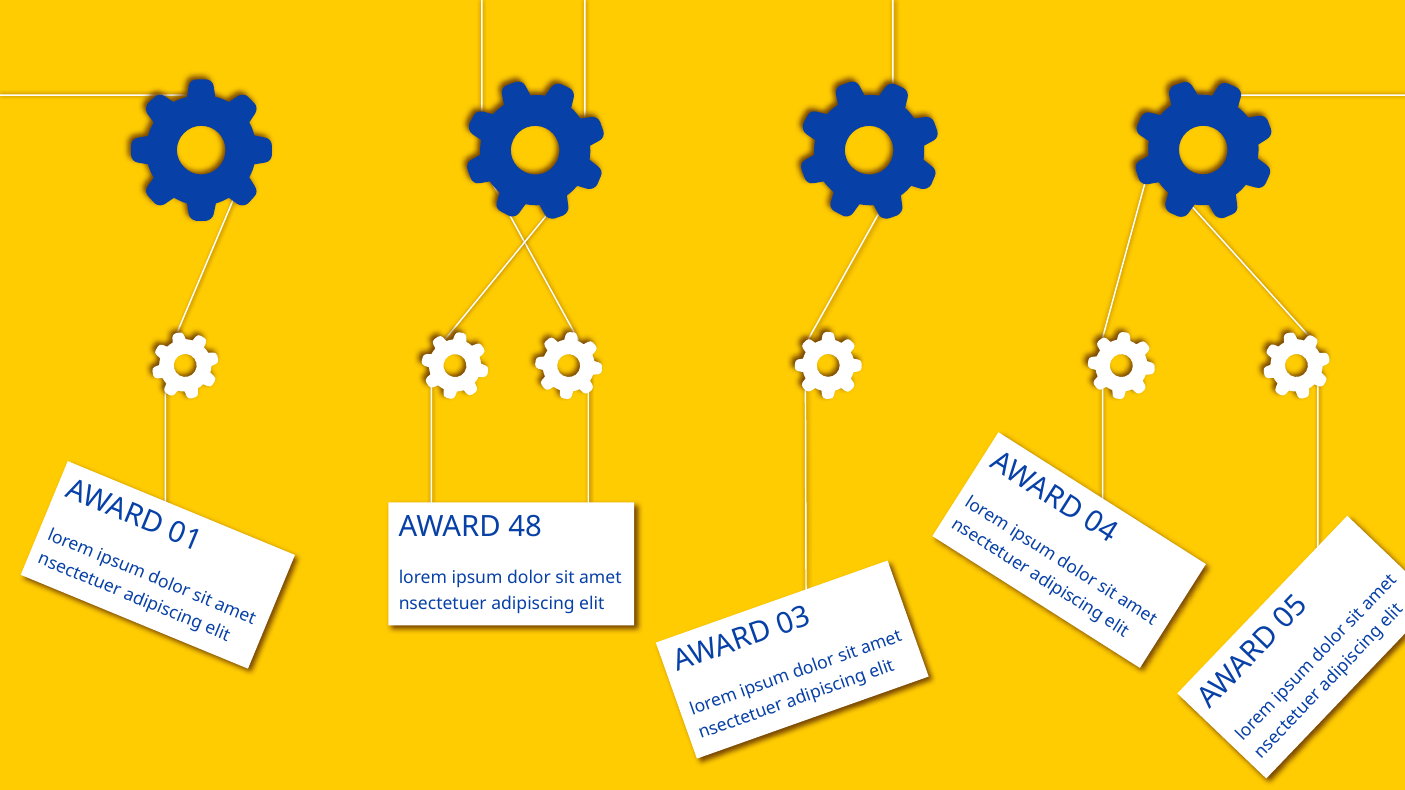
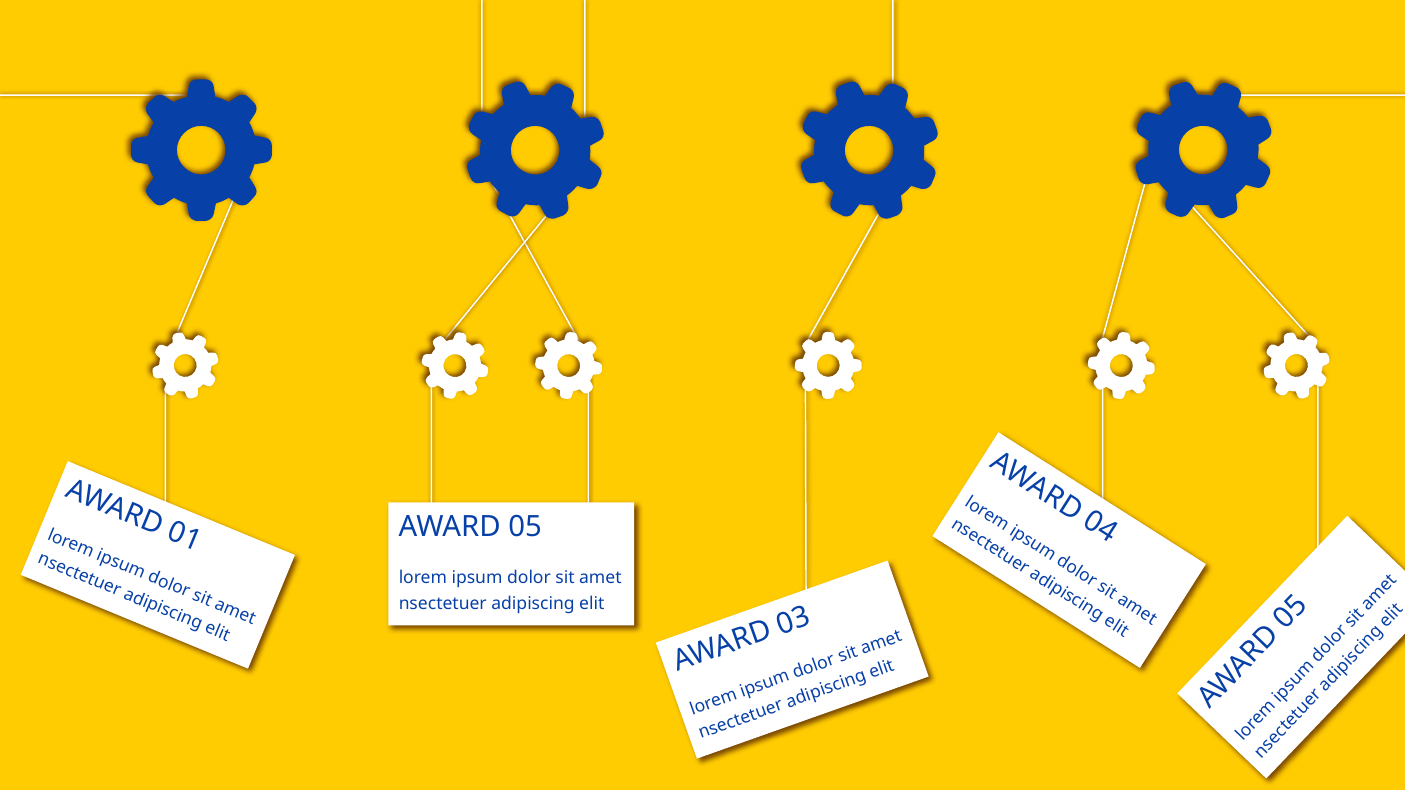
48: 48 -> 05 (525, 527)
